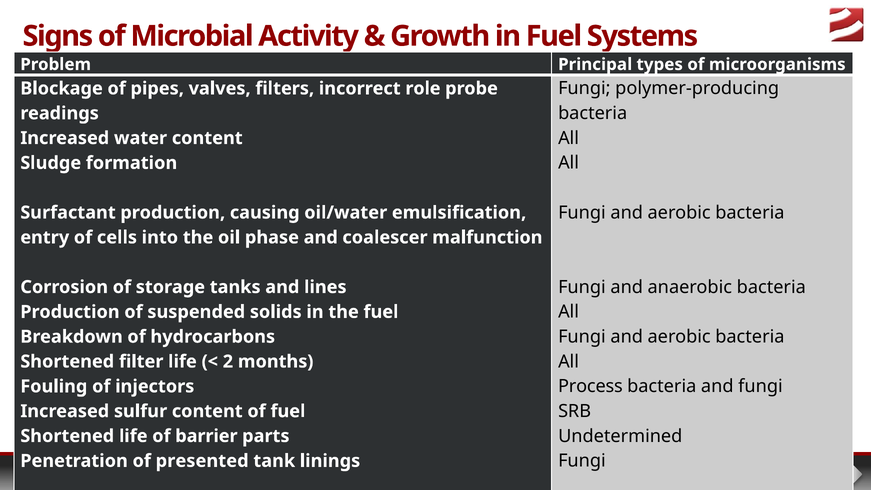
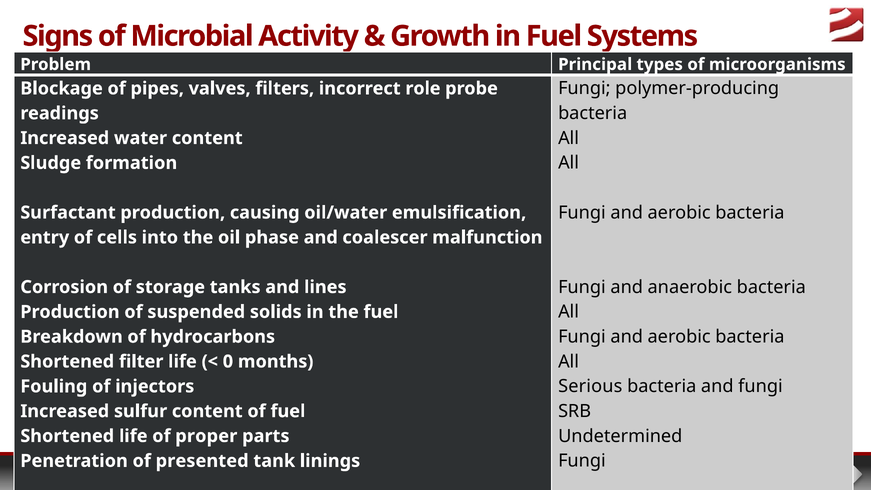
2: 2 -> 0 (228, 362)
Process: Process -> Serious (590, 386)
barrier: barrier -> proper (206, 436)
